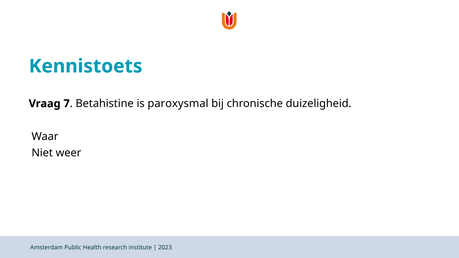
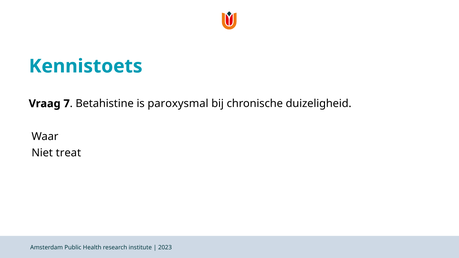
weer: weer -> treat (68, 153)
